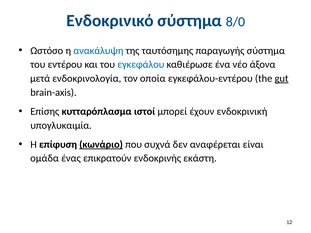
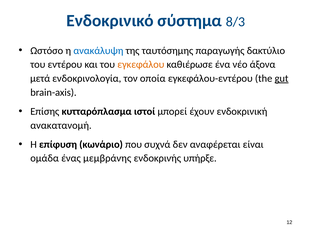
8/0: 8/0 -> 8/3 (236, 22)
παραγωγής σύστημα: σύστημα -> δακτύλιο (266, 51)
εγκεφάλου colour: blue -> orange (141, 65)
υπογλυκαιμία: υπογλυκαιμία -> ανακατανομή (61, 125)
κωνάριο underline: present -> none (101, 145)
επικρατούν: επικρατούν -> μεμβράνης (107, 158)
εκάστη: εκάστη -> υπήρξε (200, 158)
